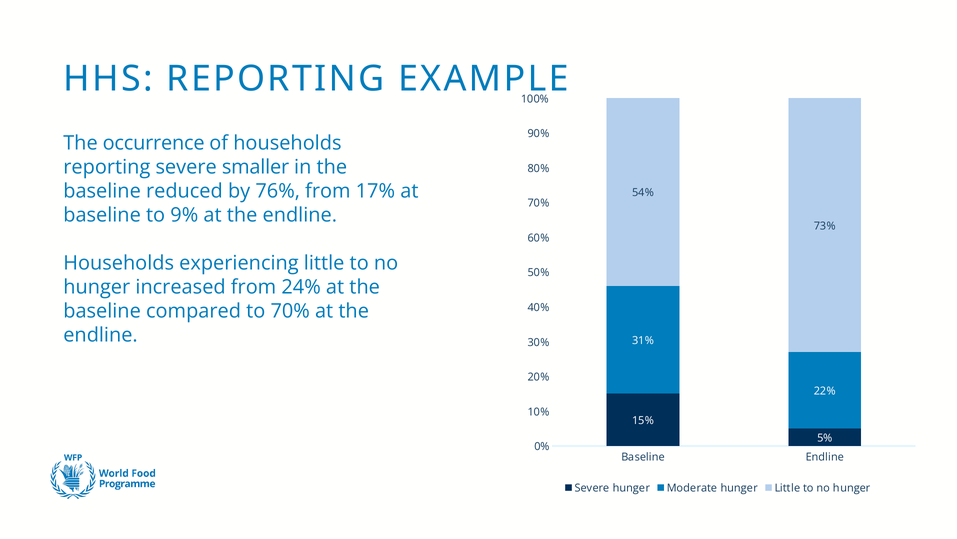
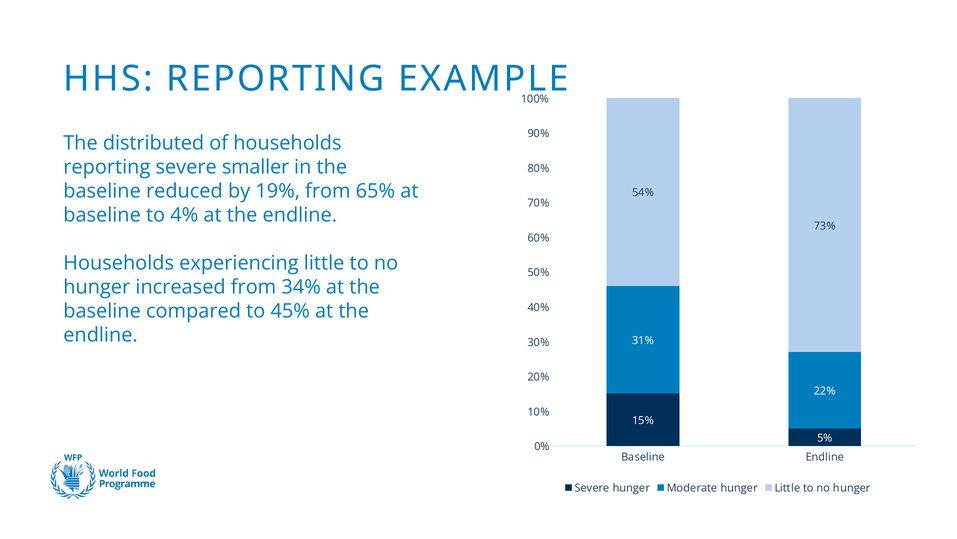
occurrence: occurrence -> distributed (154, 143)
76%: 76% -> 19% (278, 191)
17%: 17% -> 65% (375, 191)
9%: 9% -> 4% (184, 215)
24%: 24% -> 34% (301, 287)
to 70%: 70% -> 45% (290, 311)
